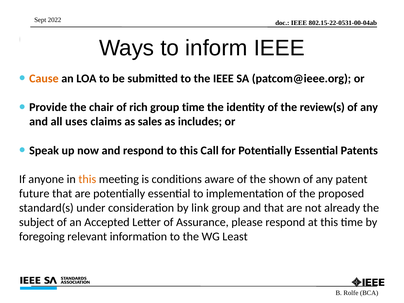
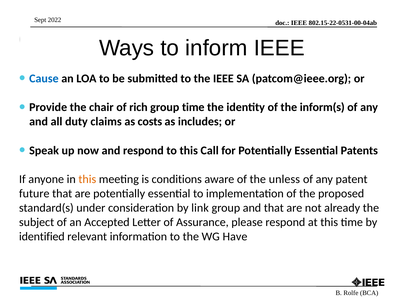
Cause colour: orange -> blue (44, 79)
review(s: review(s -> inform(s (322, 107)
uses: uses -> duty (76, 122)
sales: sales -> costs (150, 122)
shown: shown -> unless (284, 179)
foregoing: foregoing -> identified (42, 237)
Least: Least -> Have (235, 237)
